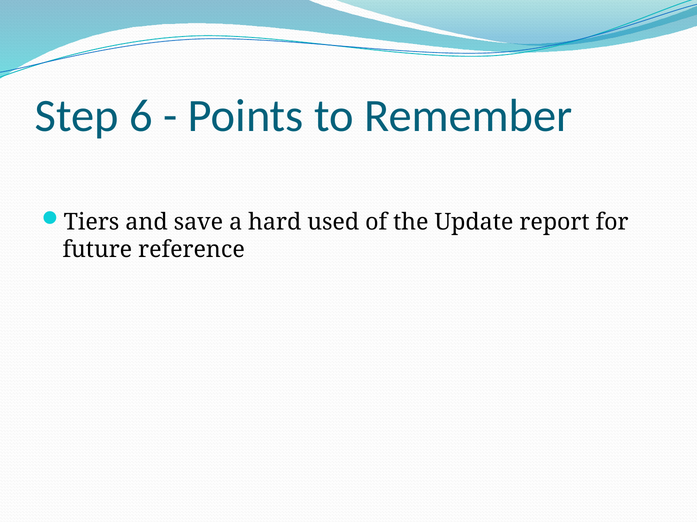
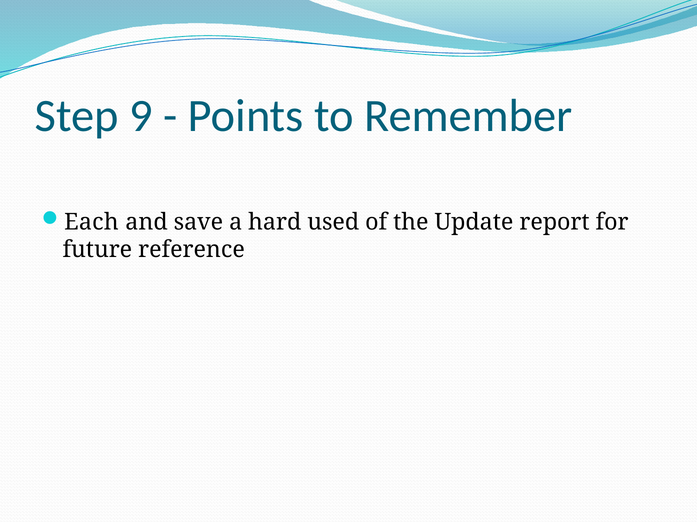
6: 6 -> 9 (141, 116)
Tiers: Tiers -> Each (91, 222)
